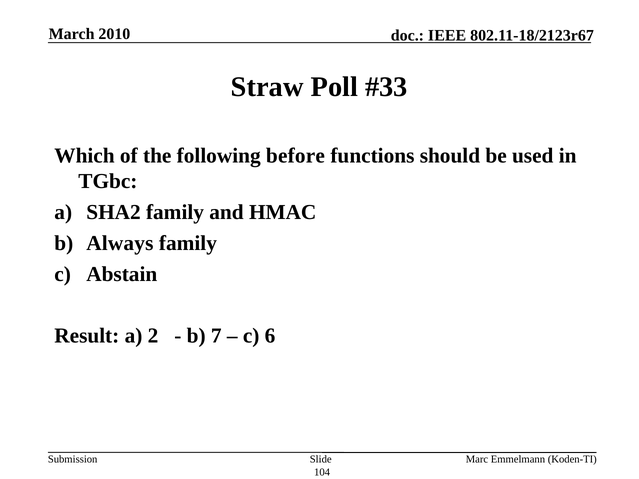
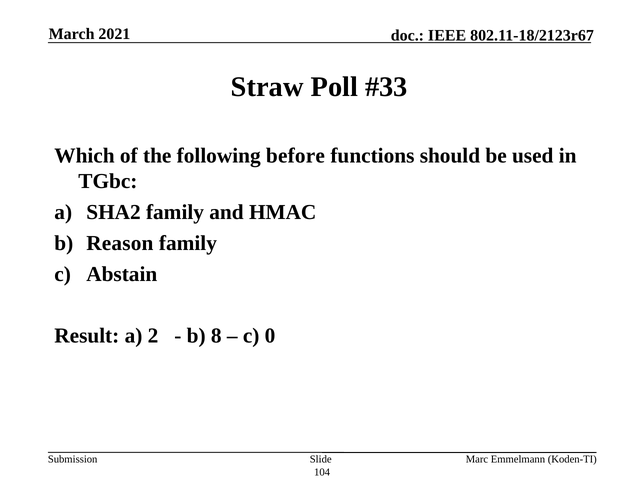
2010: 2010 -> 2021 (114, 34)
Always: Always -> Reason (120, 243)
7: 7 -> 8 (216, 336)
6: 6 -> 0 (270, 336)
